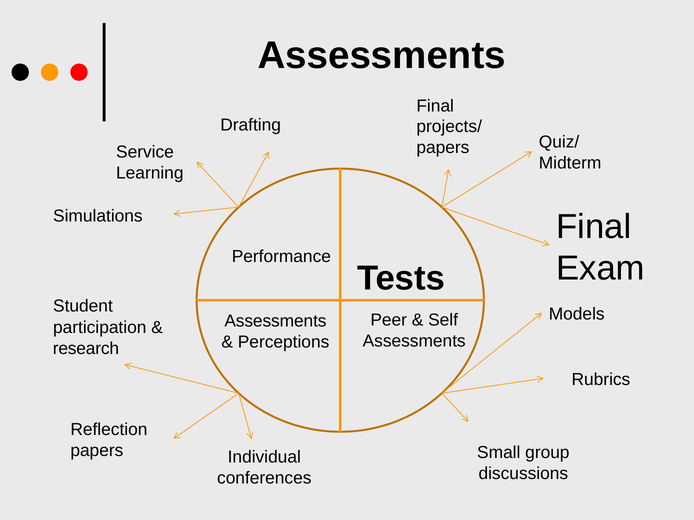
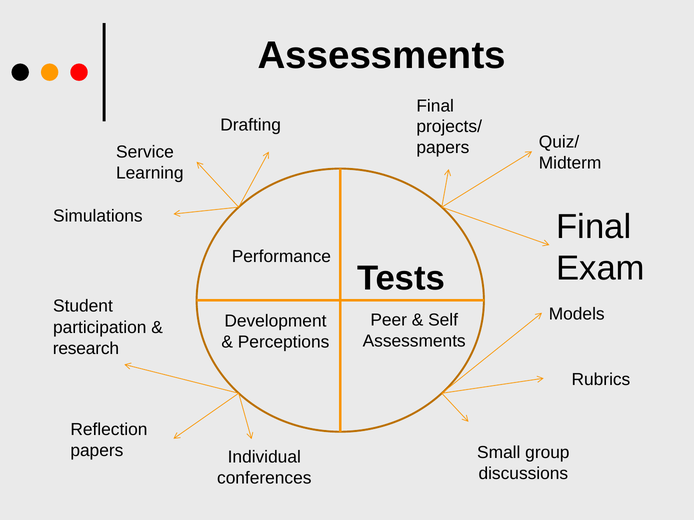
Assessments: Assessments -> Development (275, 322)
